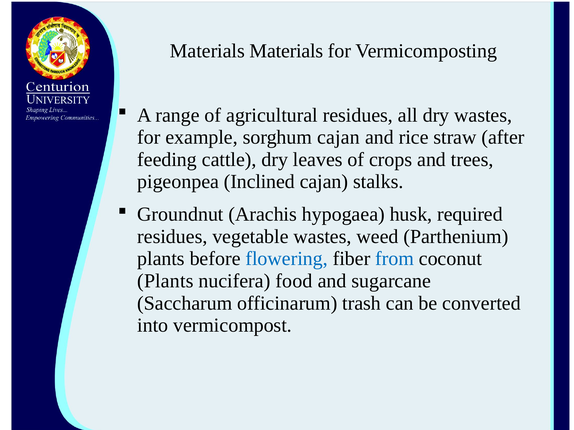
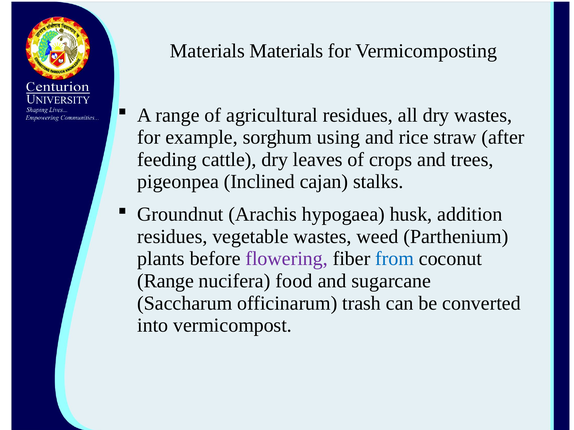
sorghum cajan: cajan -> using (339, 137)
required: required -> addition (470, 215)
flowering colour: blue -> purple (287, 259)
Plants: Plants -> Range (166, 281)
